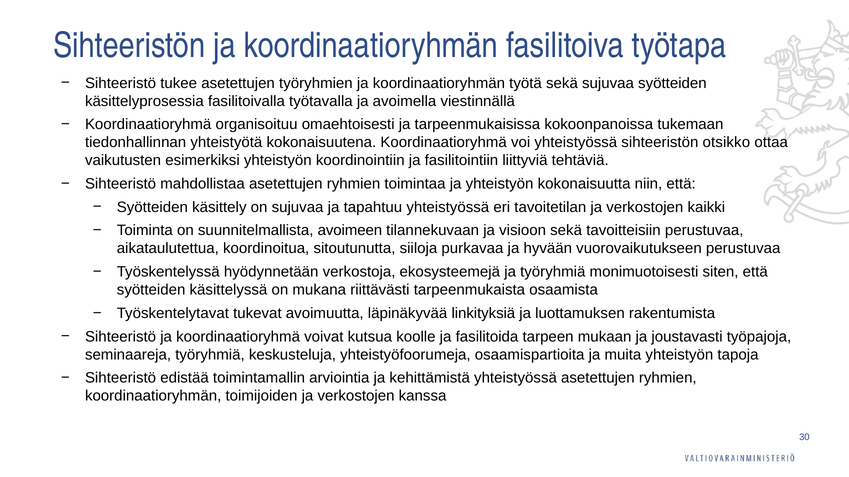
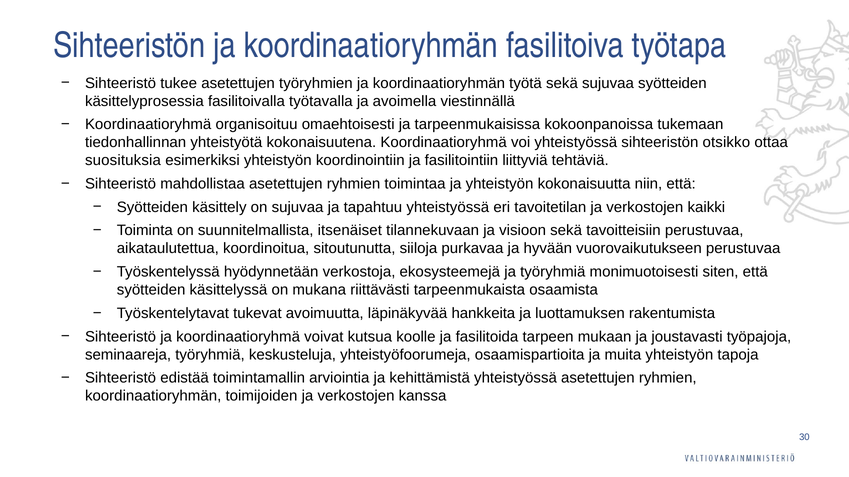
vaikutusten: vaikutusten -> suosituksia (123, 161)
avoimeen: avoimeen -> itsenäiset (350, 231)
linkityksiä: linkityksiä -> hankkeita (483, 314)
